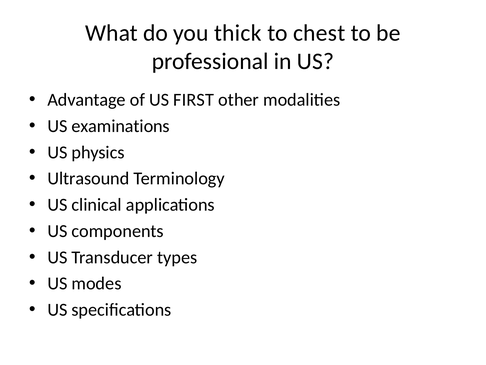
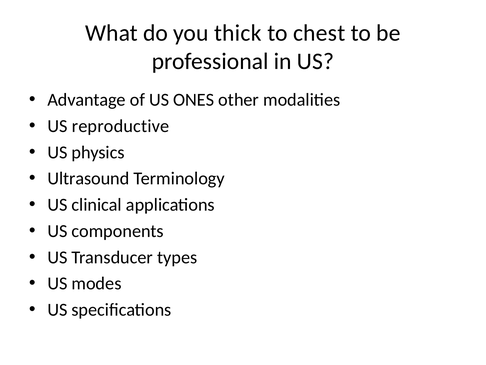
FIRST: FIRST -> ONES (194, 100)
examinations: examinations -> reproductive (121, 126)
